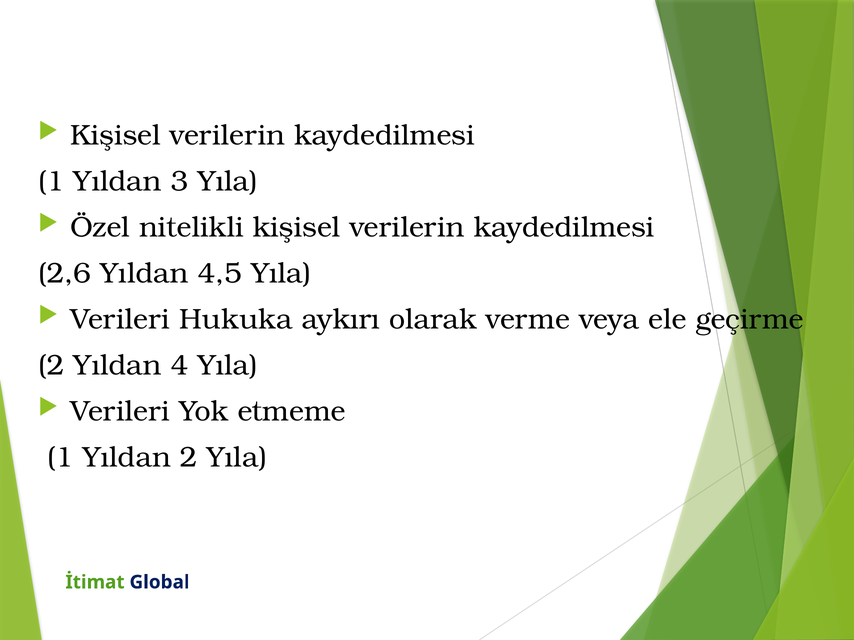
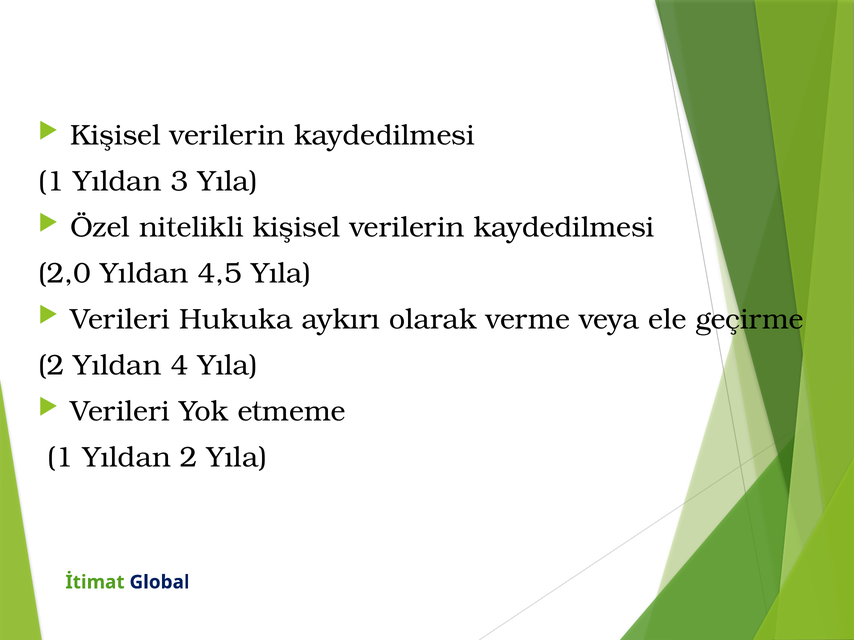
2,6: 2,6 -> 2,0 (65, 273)
